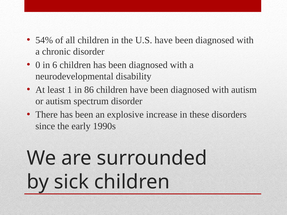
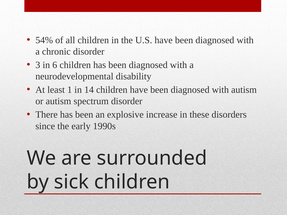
0: 0 -> 3 (38, 65)
86: 86 -> 14 (89, 90)
